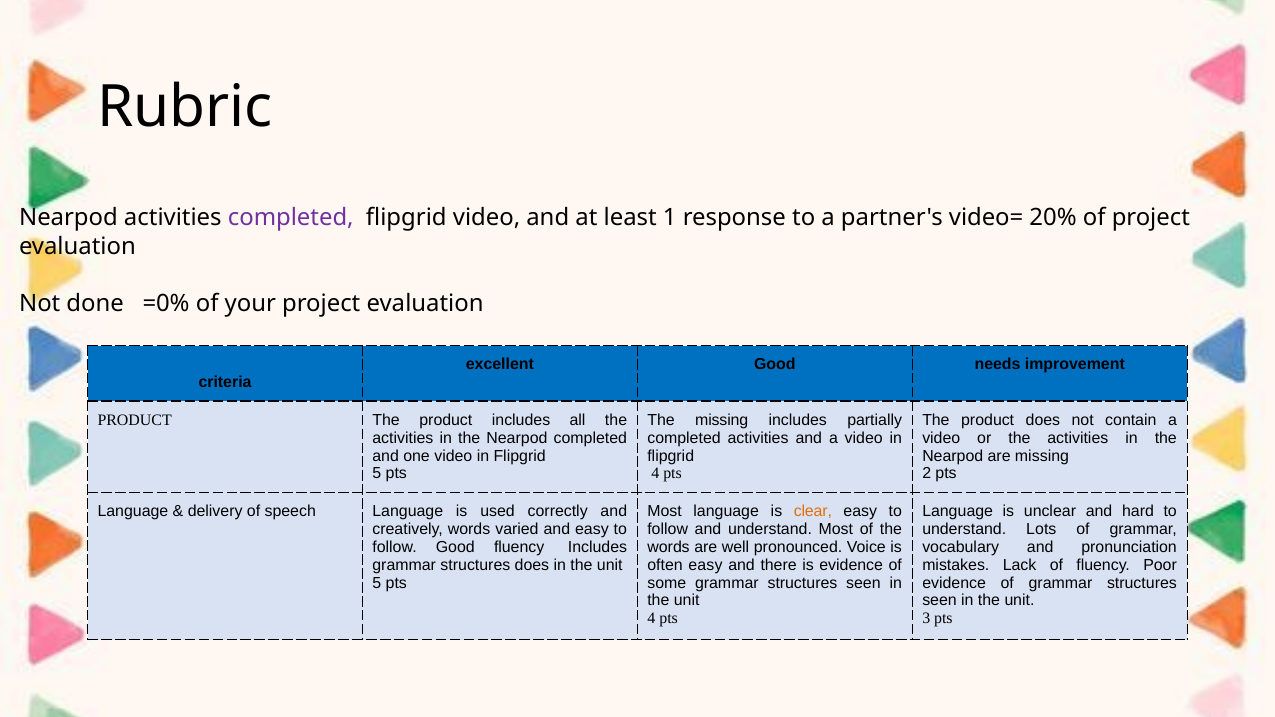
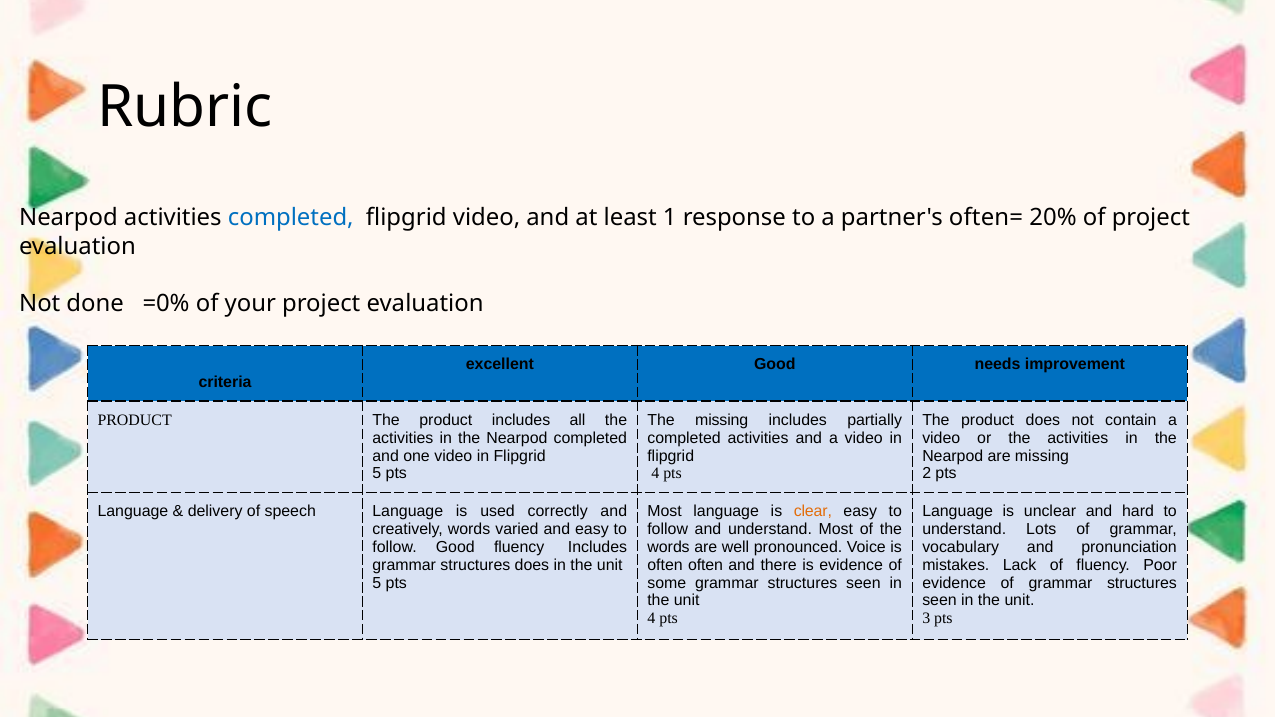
completed colour: purple -> blue (291, 218)
video=: video= -> often= (986, 218)
often easy: easy -> often (706, 565)
